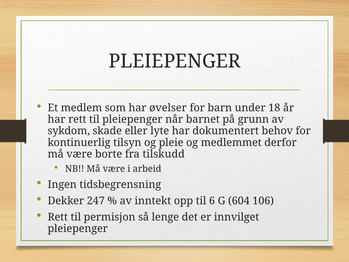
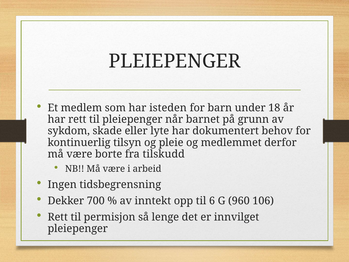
øvelser: øvelser -> isteden (168, 108)
247: 247 -> 700 (96, 201)
604: 604 -> 960 (239, 201)
